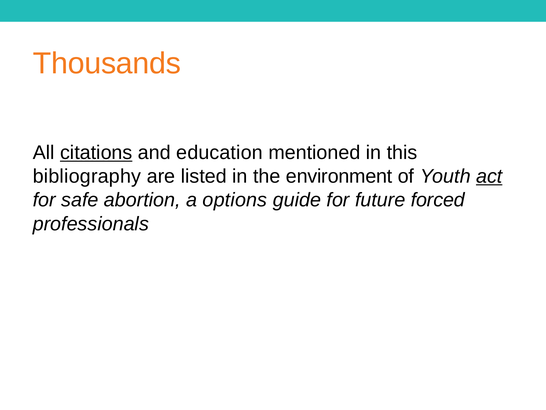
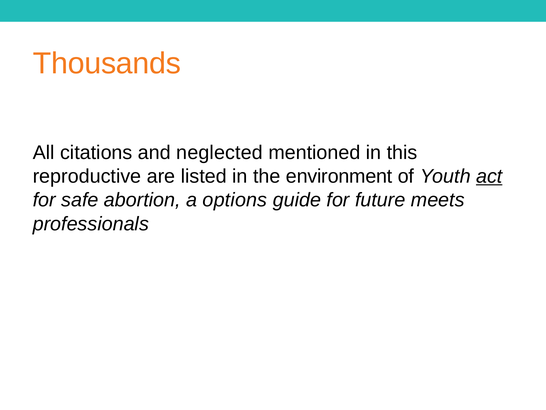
citations underline: present -> none (96, 152)
education: education -> neglected (220, 152)
bibliography: bibliography -> reproductive (87, 176)
forced: forced -> meets (438, 200)
